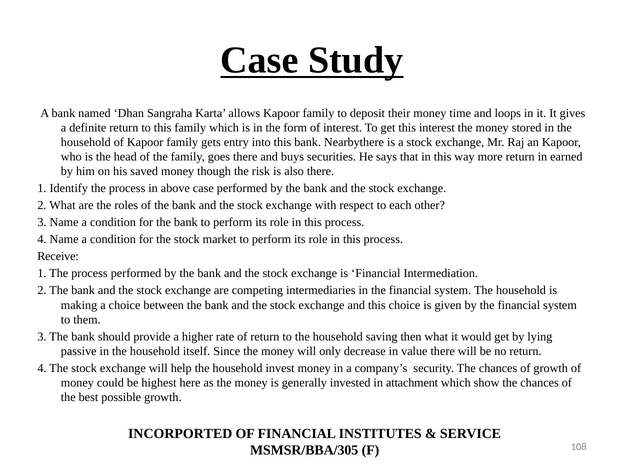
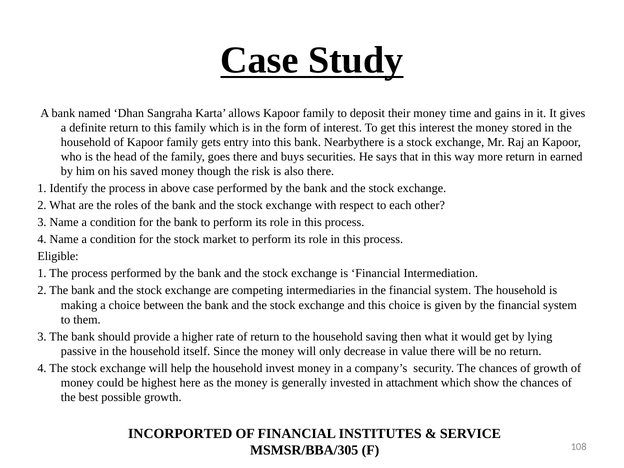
loops: loops -> gains (508, 113)
Receive: Receive -> Eligible (58, 256)
